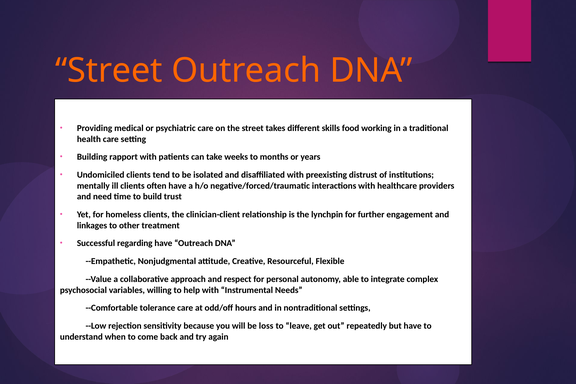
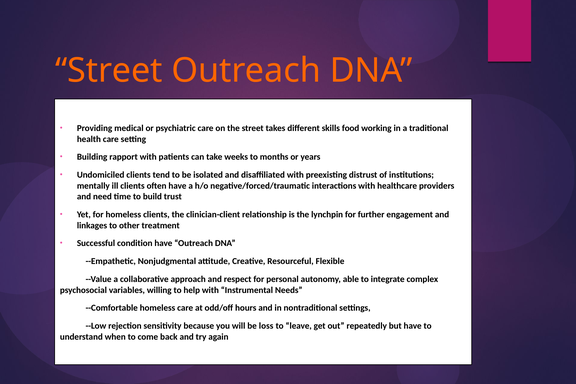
regarding: regarding -> condition (135, 243)
--Comfortable tolerance: tolerance -> homeless (158, 308)
